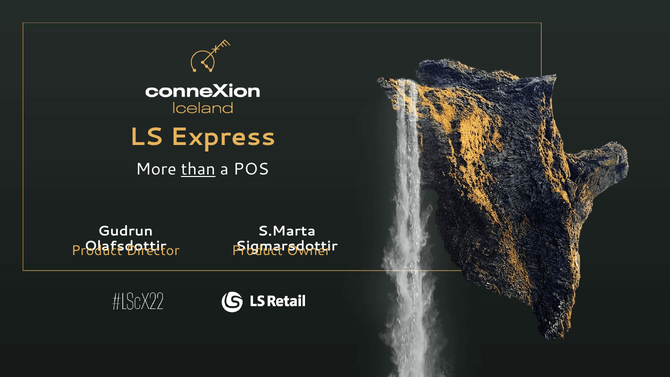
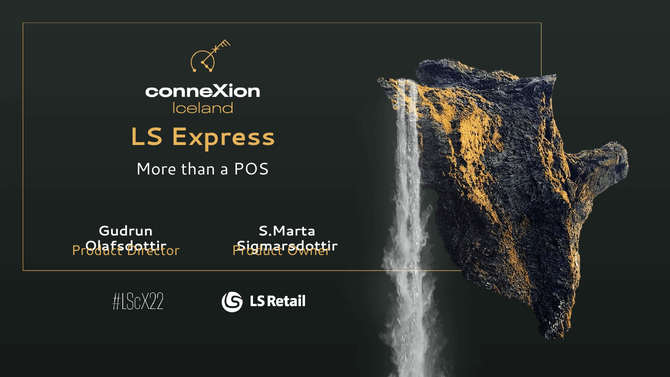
than underline: present -> none (198, 169)
